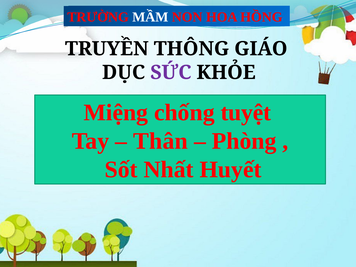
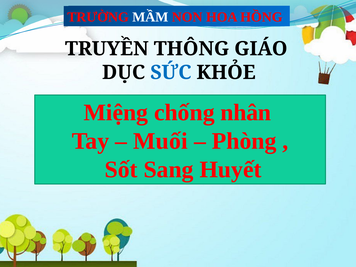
SỨC colour: purple -> blue (171, 72)
tuyệt: tuyệt -> nhân (246, 113)
Thân: Thân -> Muối (160, 141)
Nhất: Nhất -> Sang (169, 170)
